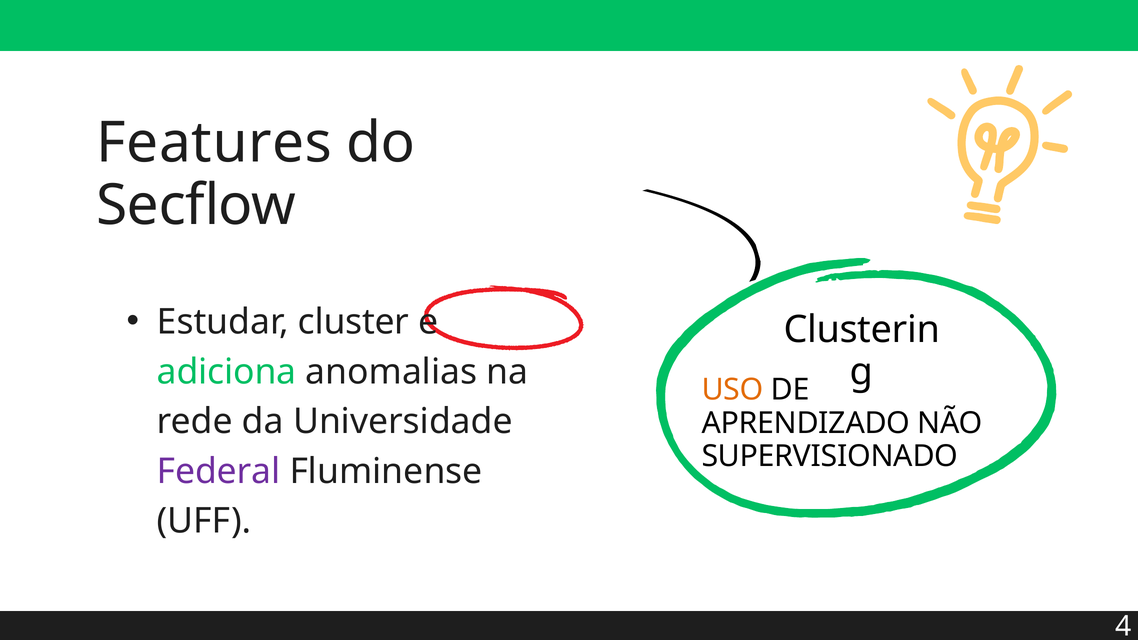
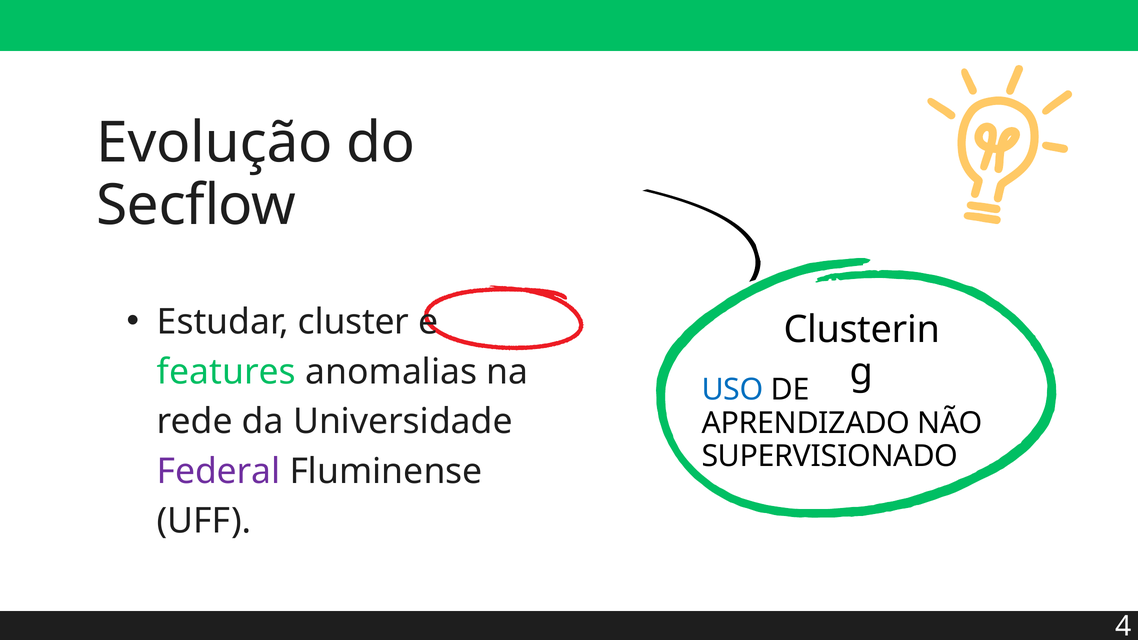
Features: Features -> Evolução (215, 143)
adiciona: adiciona -> features (226, 372)
USO colour: orange -> blue (733, 390)
